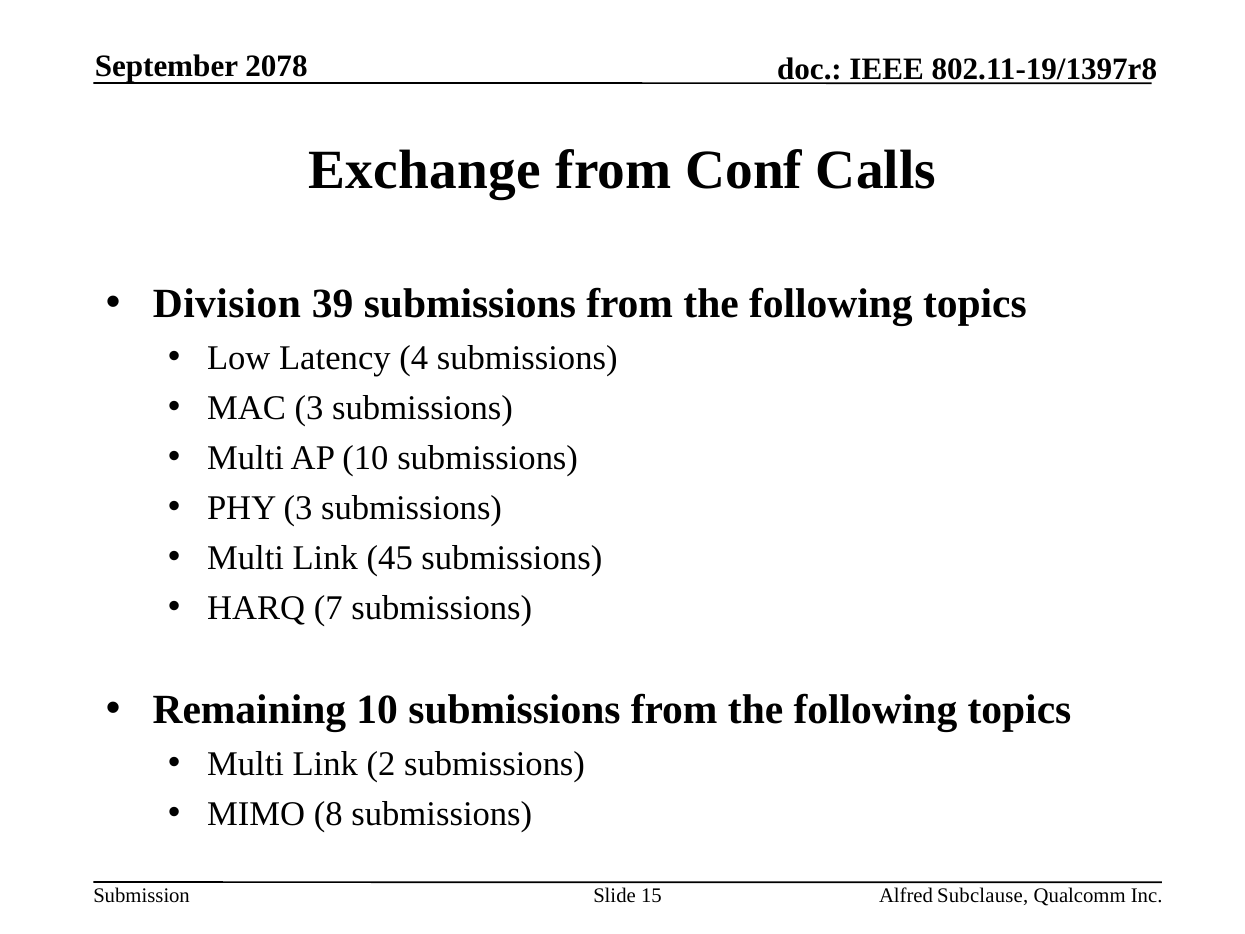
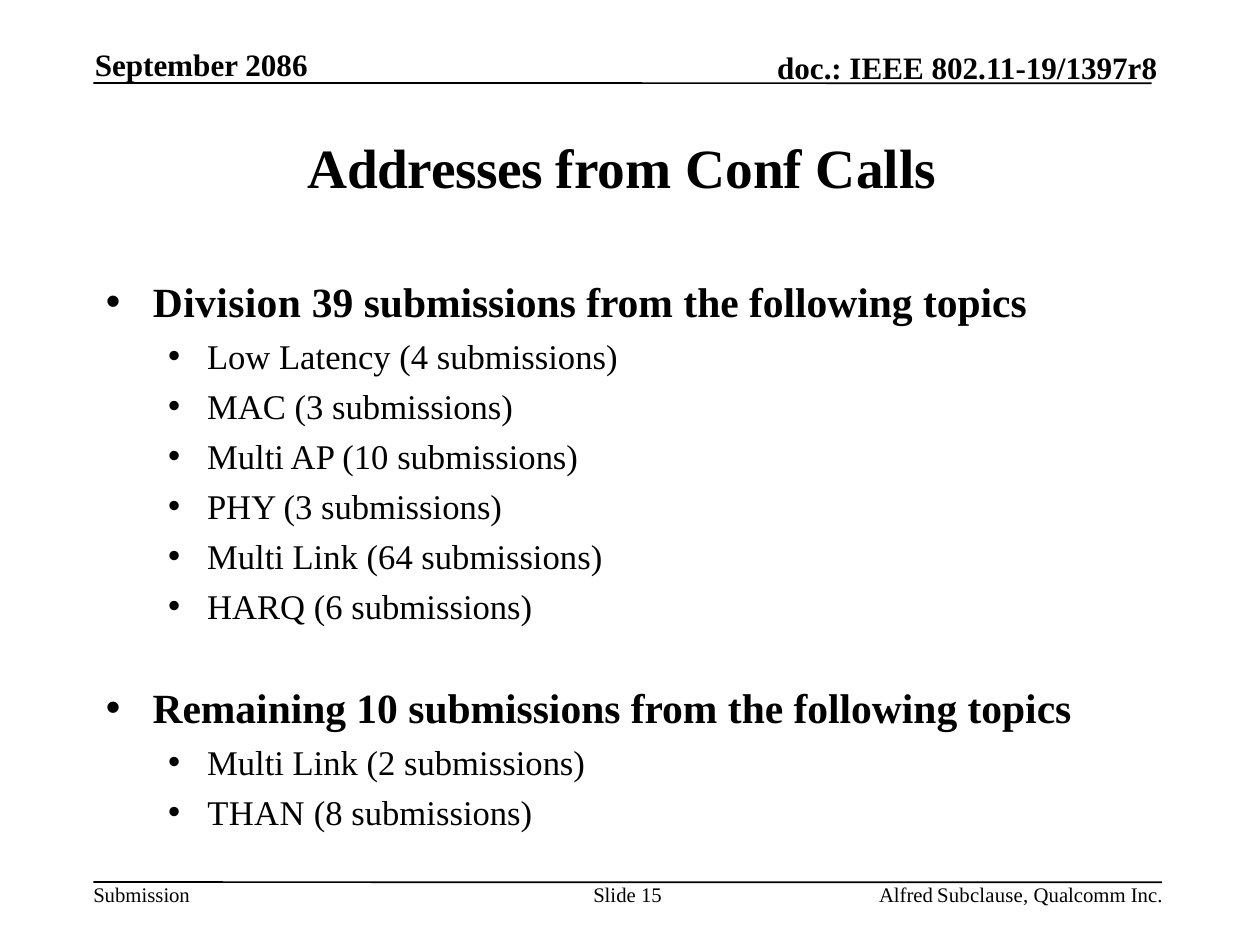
2078: 2078 -> 2086 (276, 66)
Exchange: Exchange -> Addresses (425, 170)
45: 45 -> 64 (390, 558)
7: 7 -> 6 (328, 608)
MIMO: MIMO -> THAN (256, 814)
